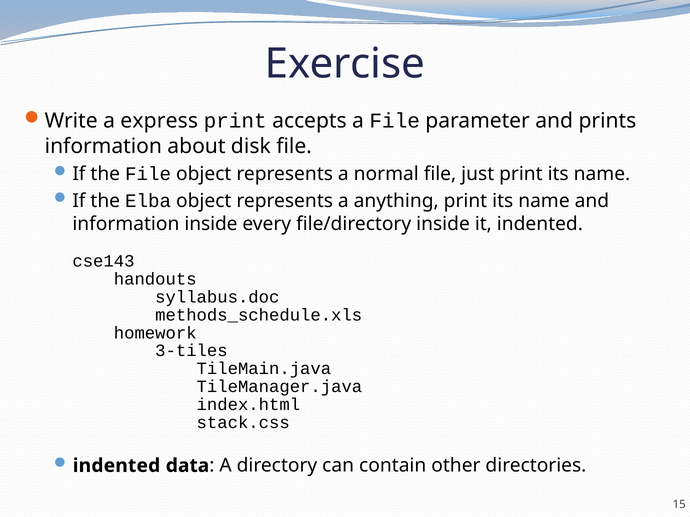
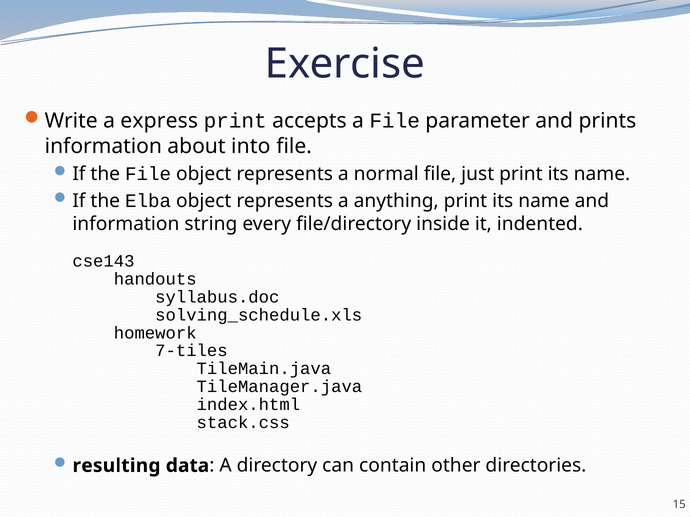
disk: disk -> into (251, 146)
information inside: inside -> string (211, 224)
methods_schedule.xls: methods_schedule.xls -> solving_schedule.xls (259, 315)
3-tiles: 3-tiles -> 7-tiles (191, 351)
indented: indented -> resulting (117, 466)
